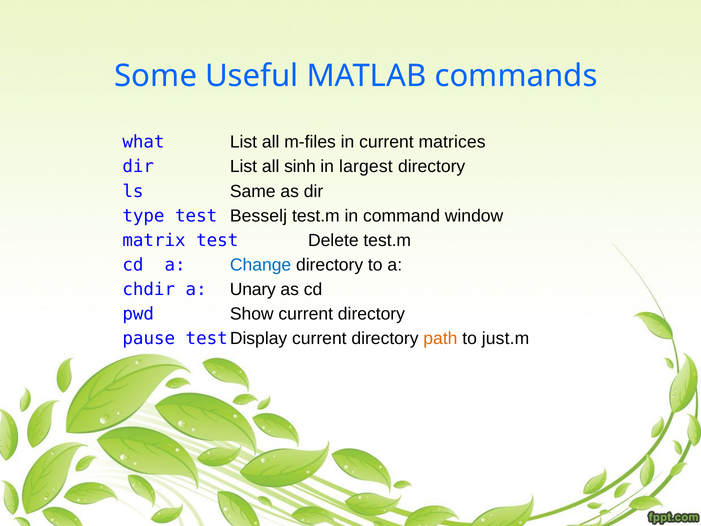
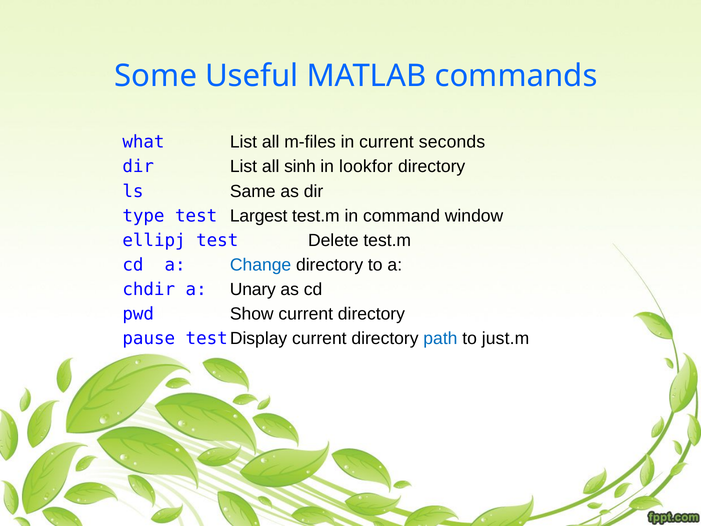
matrices: matrices -> seconds (452, 142)
largest: largest -> lookfor (366, 167)
Besselj: Besselj -> Largest (259, 216)
matrix: matrix -> ellipj (154, 240)
path colour: orange -> blue (440, 338)
